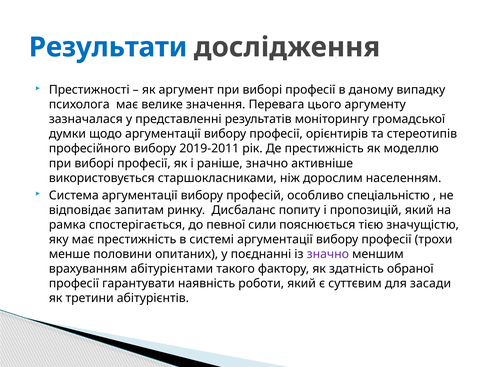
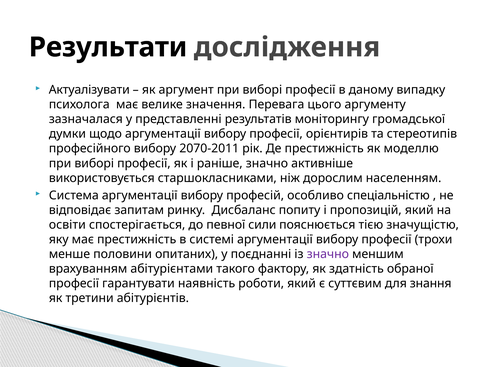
Результати colour: blue -> black (108, 47)
Престижності: Престижності -> Актуалізувати (89, 90)
2019-2011: 2019-2011 -> 2070-2011 (209, 149)
рамка: рамка -> освіти (67, 225)
засади: засади -> знання (431, 283)
